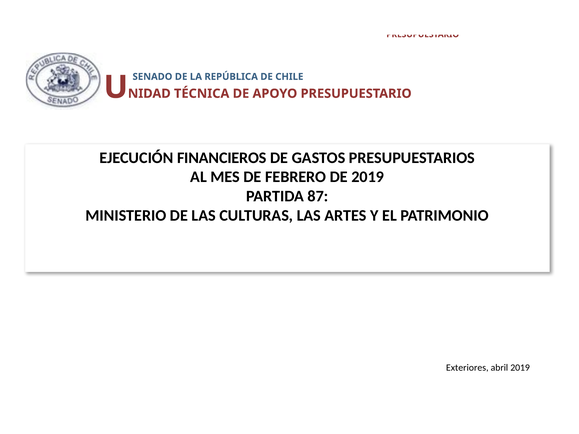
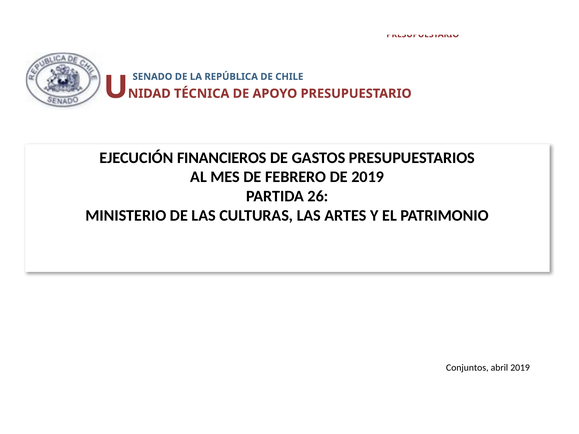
87: 87 -> 26 (318, 196)
Exteriores: Exteriores -> Conjuntos (467, 368)
